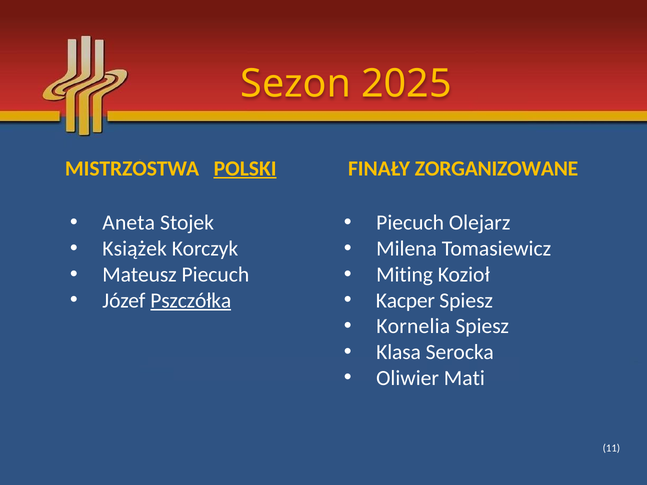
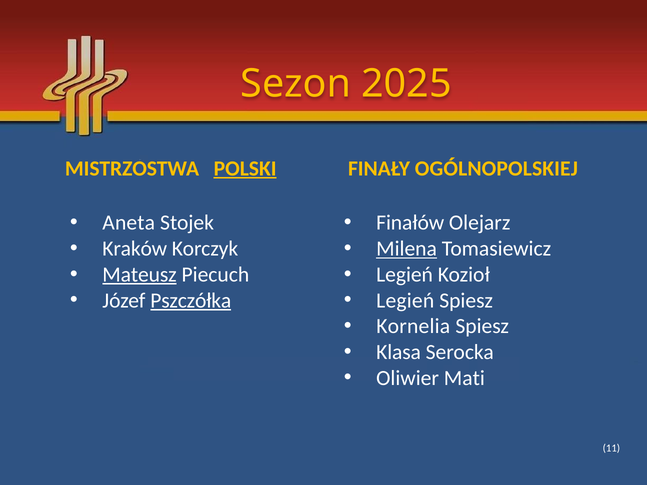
ZORGANIZOWANE: ZORGANIZOWANE -> OGÓLNOPOLSKIEJ (496, 169)
Piecuch: Piecuch -> Finałów (410, 223)
Książek: Książek -> Kraków (135, 249)
Milena underline: none -> present (407, 249)
Mateusz underline: none -> present (140, 275)
Miting: Miting -> Legień (405, 275)
Kacper: Kacper -> Legień (405, 301)
